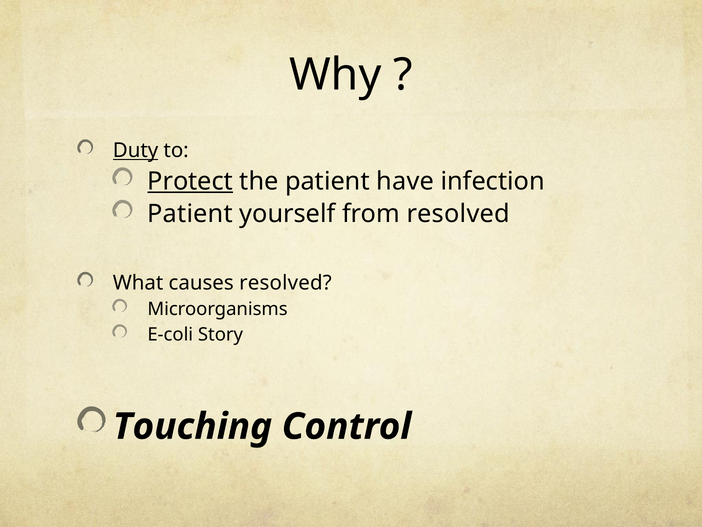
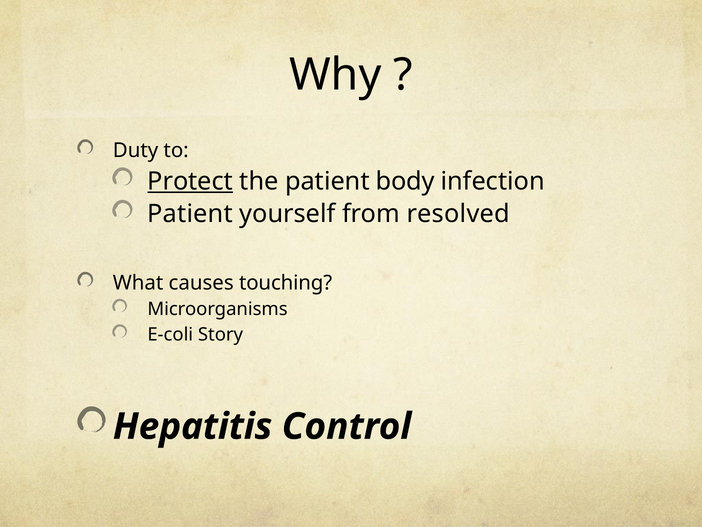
Duty underline: present -> none (136, 150)
have: have -> body (405, 181)
causes resolved: resolved -> touching (286, 283)
Touching: Touching -> Hepatitis (193, 426)
